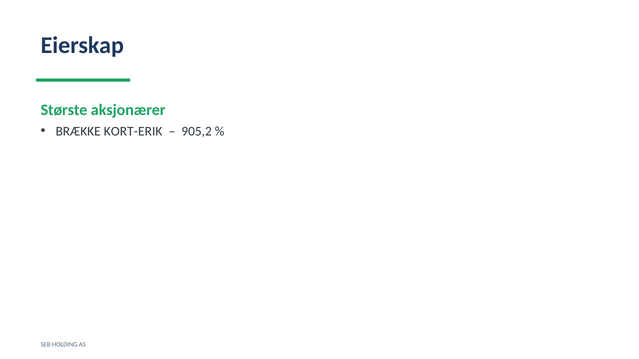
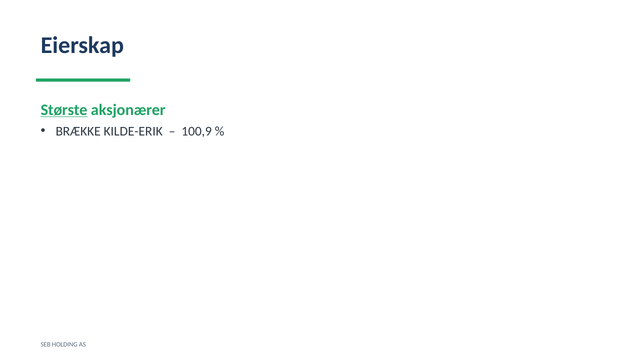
Største underline: none -> present (64, 110)
KORT-ERIK: KORT-ERIK -> KILDE-ERIK (133, 131)
905,2: 905,2 -> 100,9 (197, 131)
